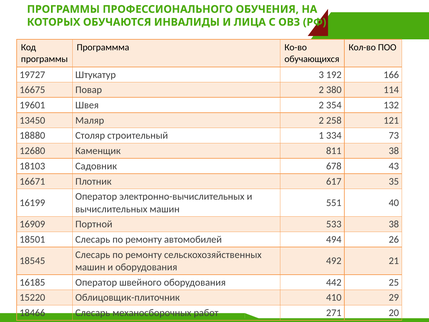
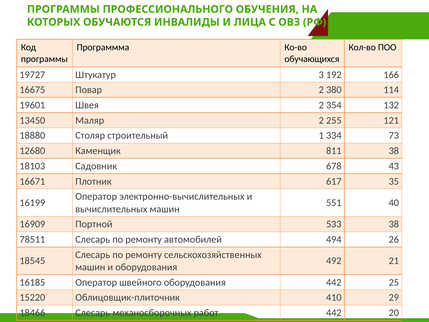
258: 258 -> 255 (334, 120)
18501: 18501 -> 78511 (32, 239)
работ 271: 271 -> 442 (334, 313)
